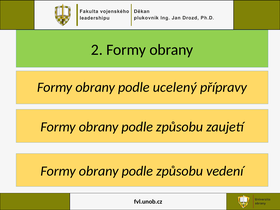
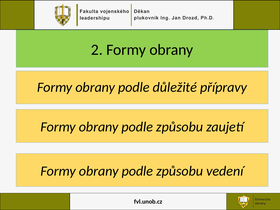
ucelený: ucelený -> důležité (175, 87)
